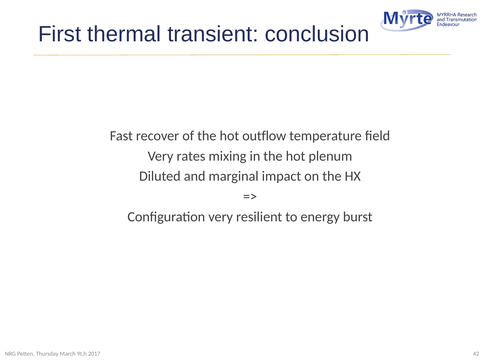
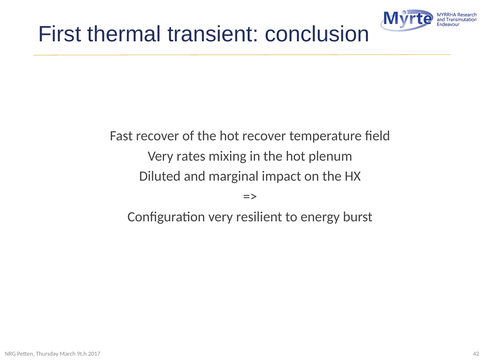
hot outflow: outflow -> recover (264, 136)
